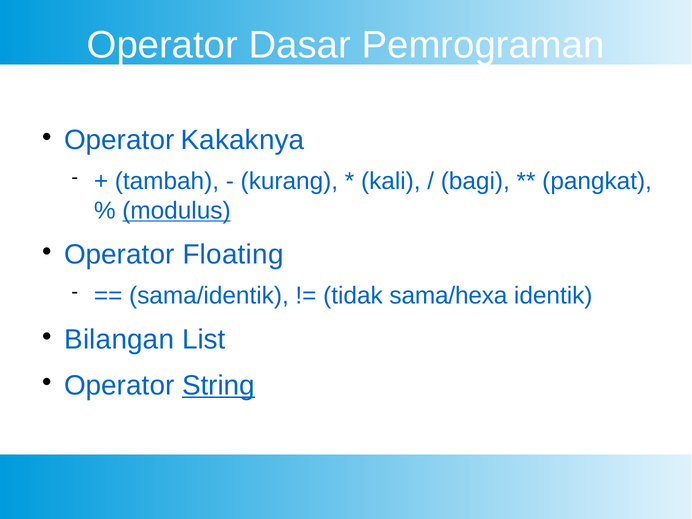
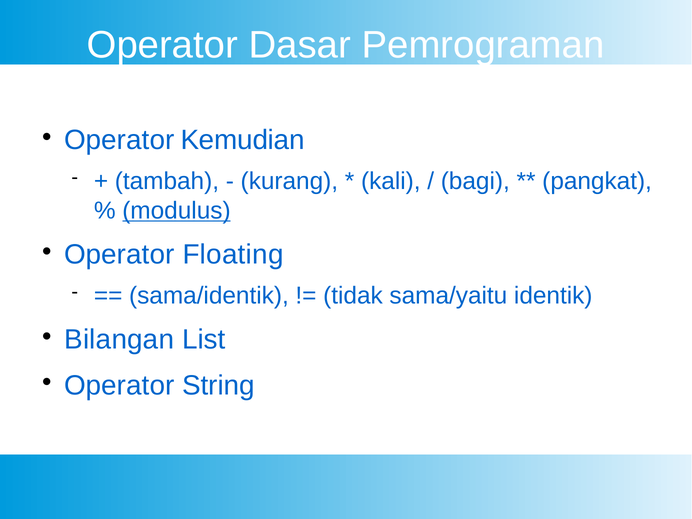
Kakaknya: Kakaknya -> Kemudian (243, 140)
sama/hexa: sama/hexa -> sama/yaitu (448, 296)
String underline: present -> none (218, 385)
